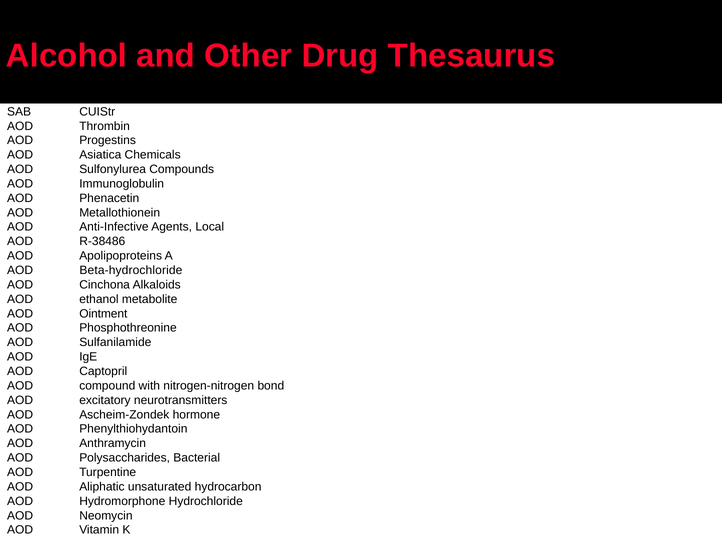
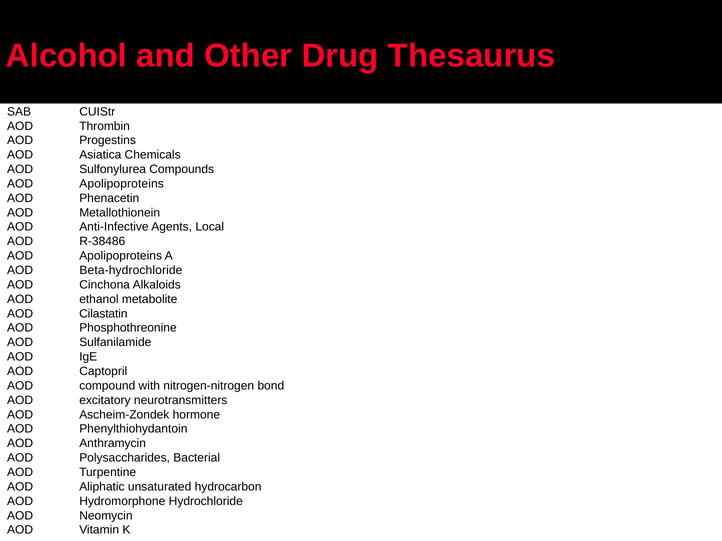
Immunoglobulin: Immunoglobulin -> Apolipoproteins (122, 184)
Ointment: Ointment -> Cilastatin (103, 314)
